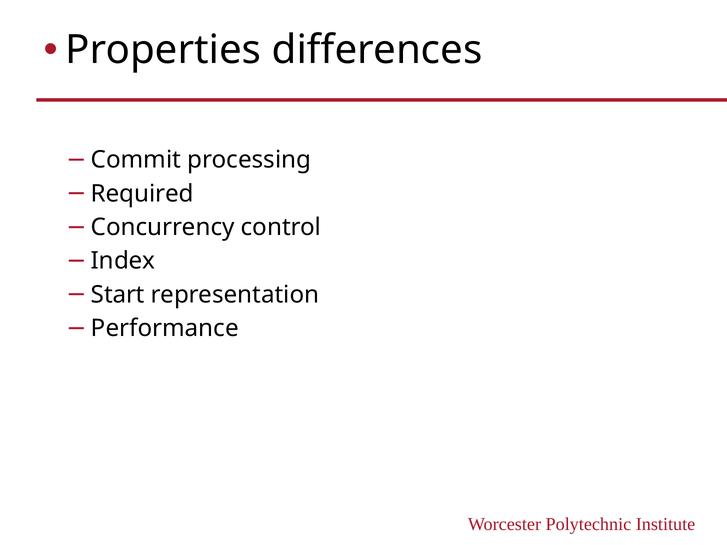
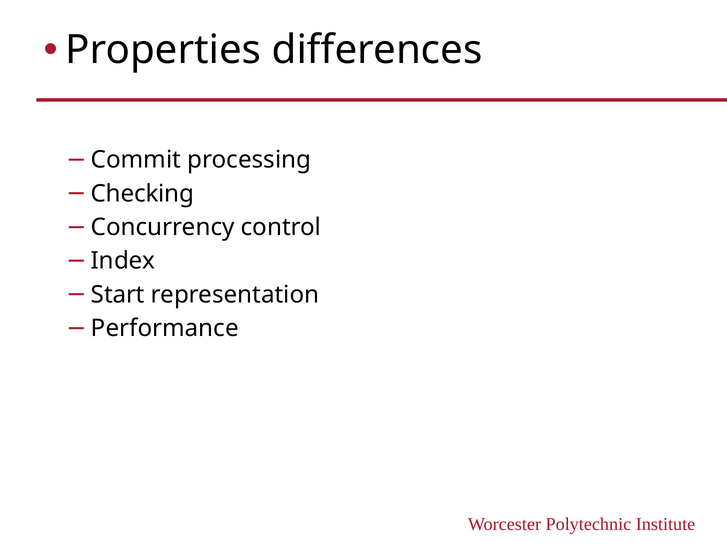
Required: Required -> Checking (142, 194)
